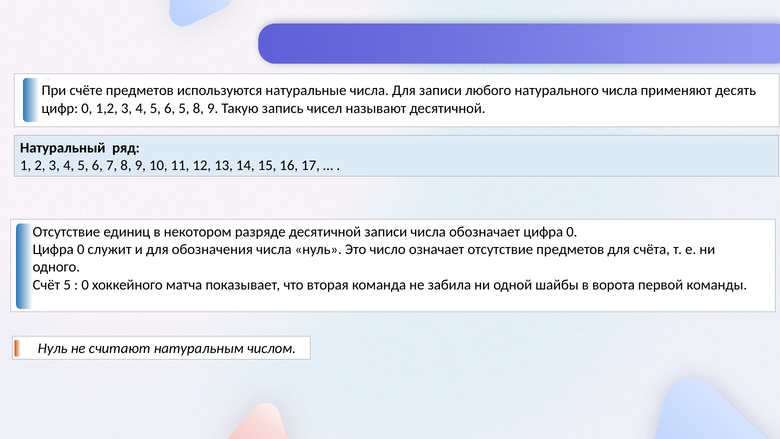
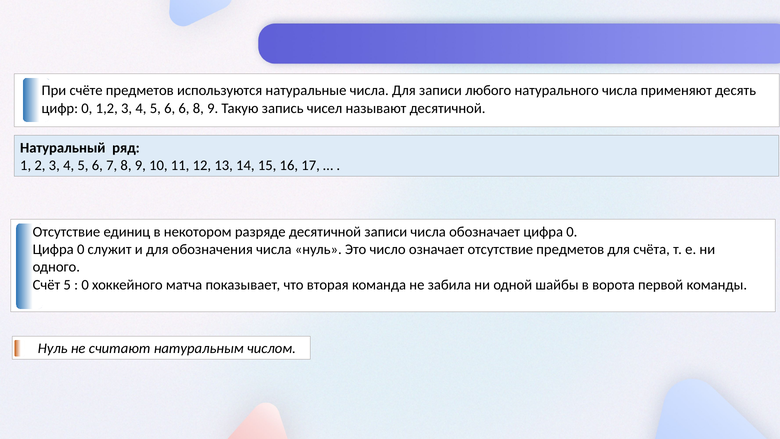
6 5: 5 -> 6 (184, 108)
